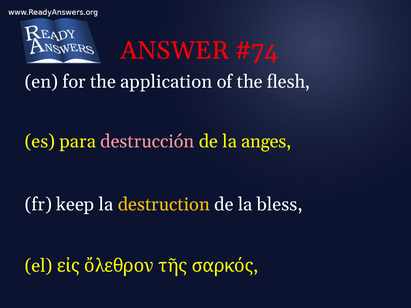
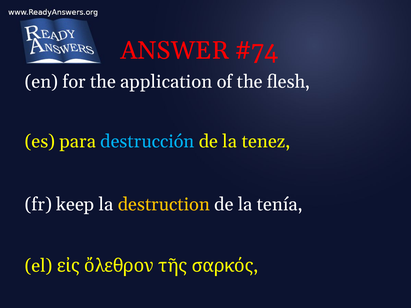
destrucción colour: pink -> light blue (147, 141)
anges: anges -> tenez (266, 141)
bless: bless -> tenía (280, 205)
